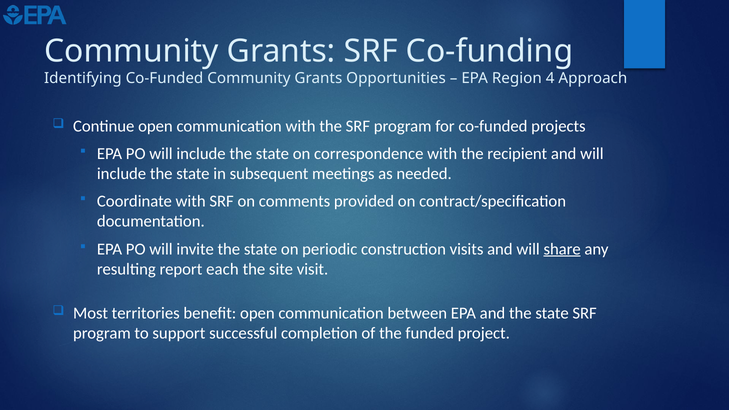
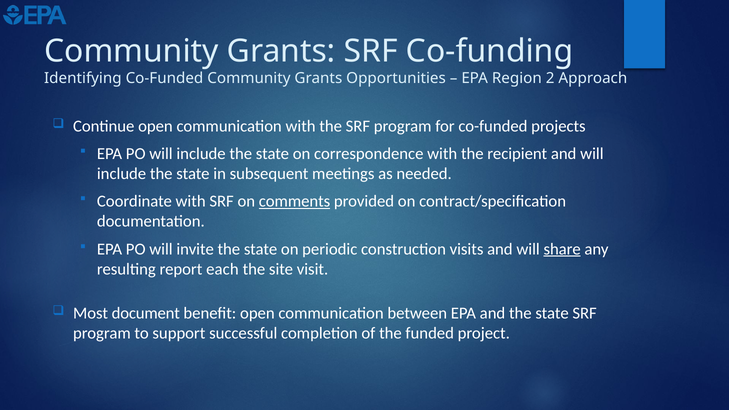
4: 4 -> 2 (550, 78)
comments underline: none -> present (295, 201)
territories: territories -> document (146, 313)
